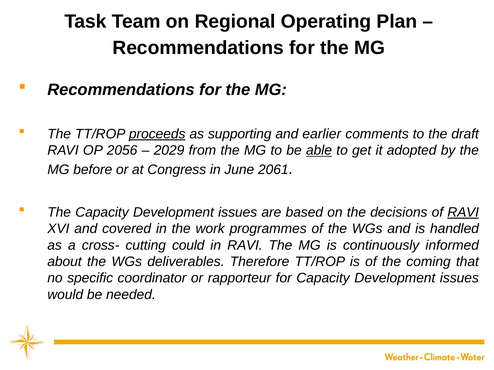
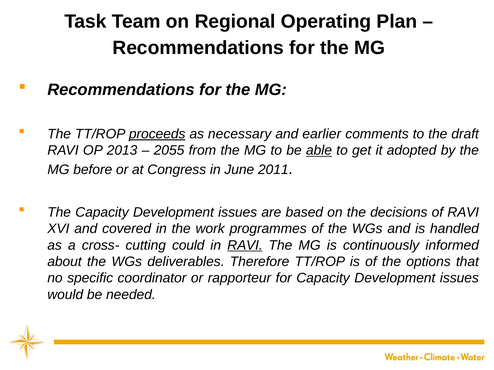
supporting: supporting -> necessary (240, 134)
2056: 2056 -> 2013 (122, 151)
2029: 2029 -> 2055 (169, 151)
2061: 2061 -> 2011 (273, 170)
RAVI underline: present -> none (463, 213)
RAVI underline: none -> present (245, 246)
coming: coming -> options (429, 262)
